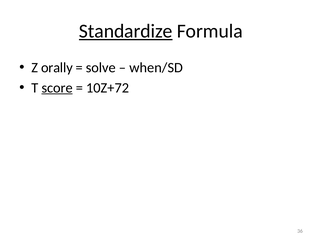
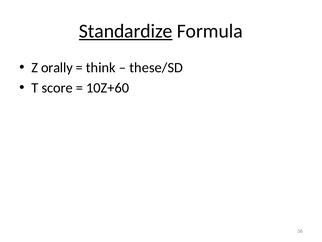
solve: solve -> think (101, 68)
when/SD: when/SD -> these/SD (156, 68)
score underline: present -> none (57, 88)
10Z+72: 10Z+72 -> 10Z+60 (108, 88)
